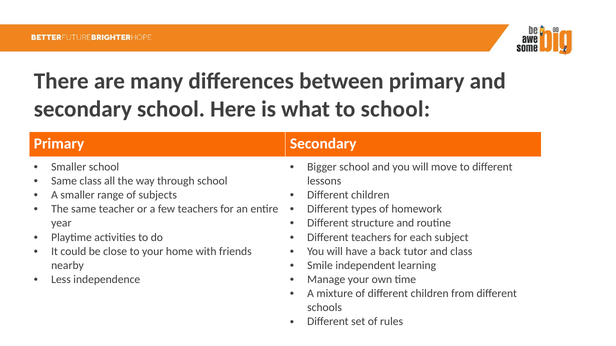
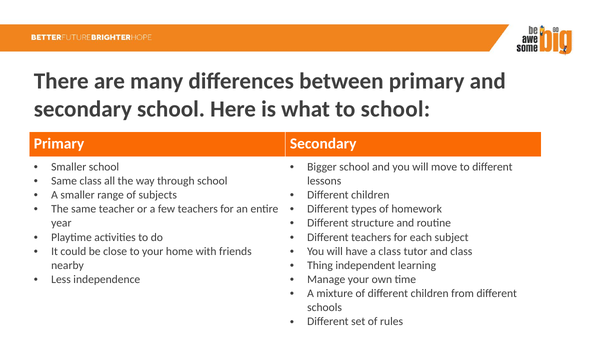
a back: back -> class (390, 252)
Smile: Smile -> Thing (320, 266)
